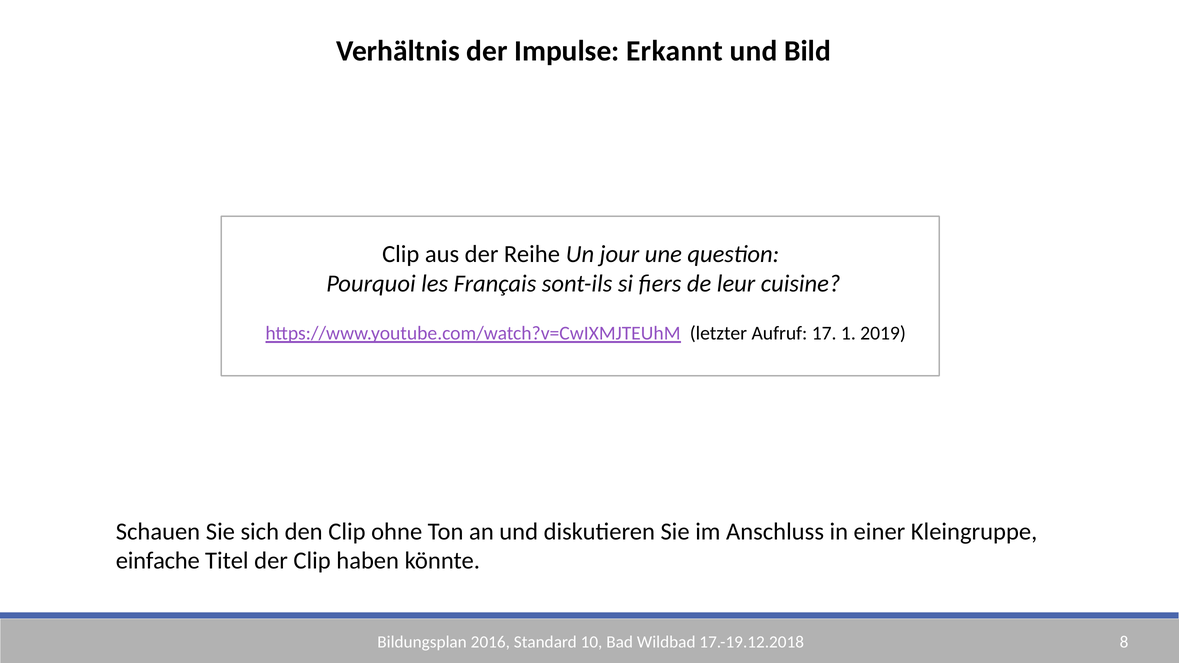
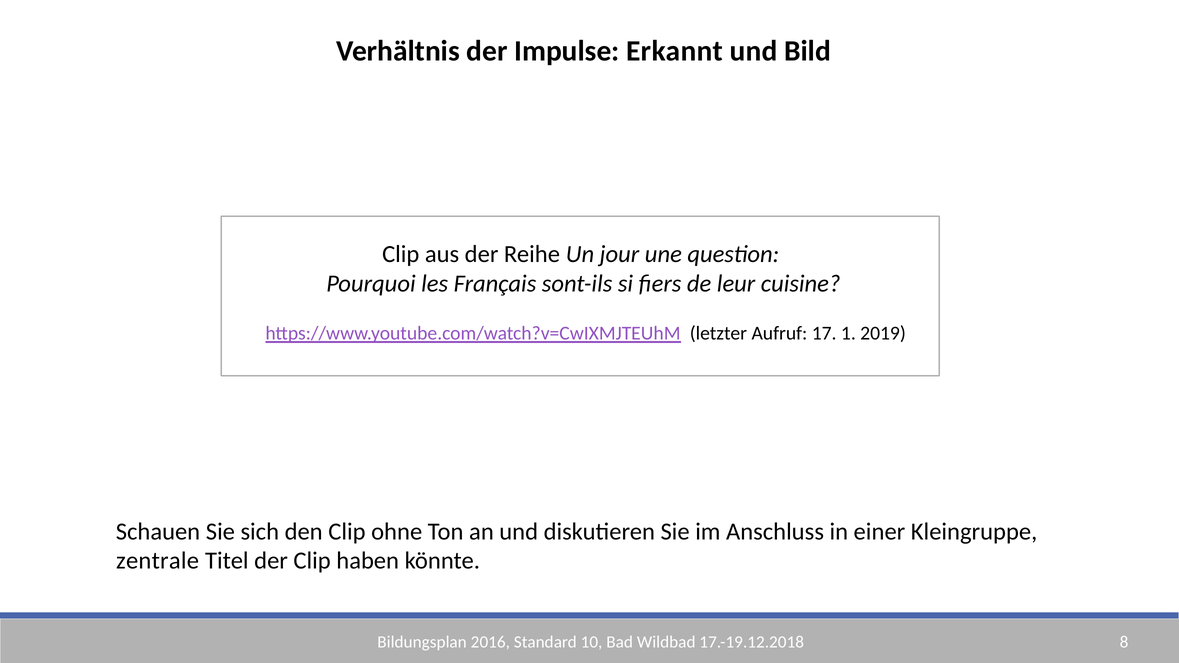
einfache: einfache -> zentrale (158, 561)
